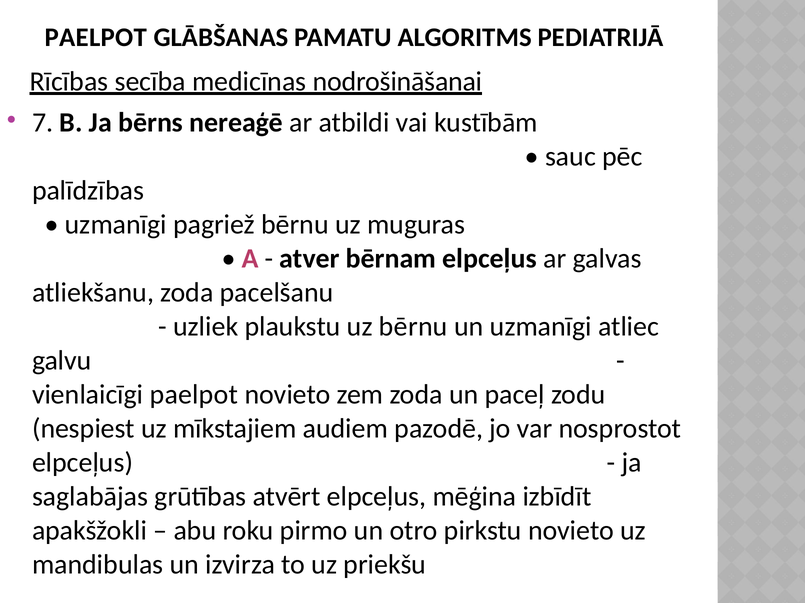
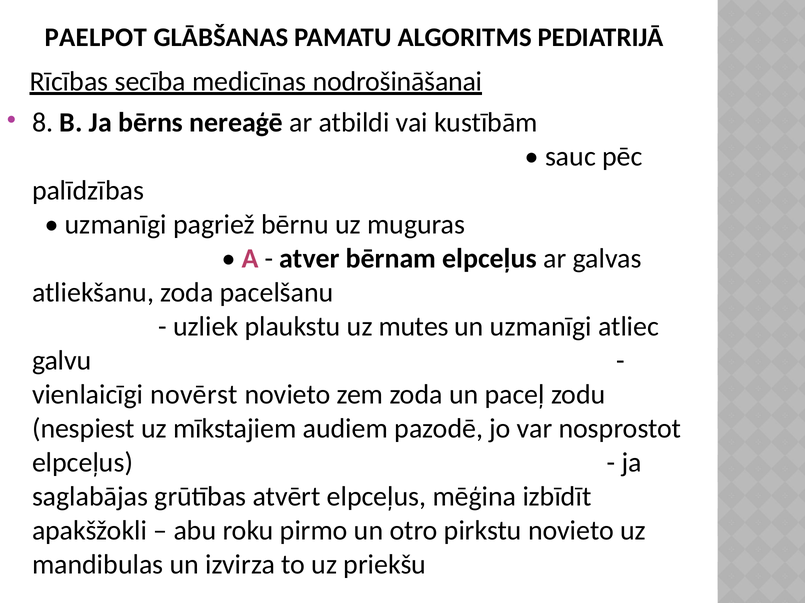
7: 7 -> 8 (43, 122)
uz bērnu: bērnu -> mutes (414, 327)
vienlaicīgi paelpot: paelpot -> novērst (194, 395)
